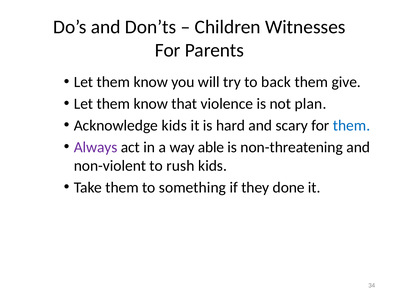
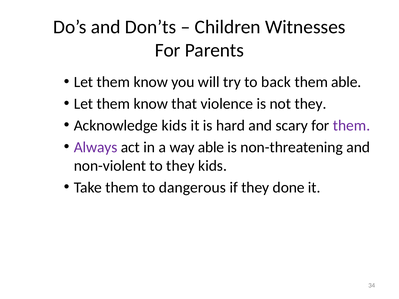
them give: give -> able (346, 82)
not plan: plan -> they (311, 104)
them colour: blue -> purple (352, 126)
to rush: rush -> they (180, 166)
something: something -> dangerous (192, 188)
